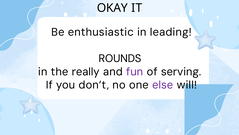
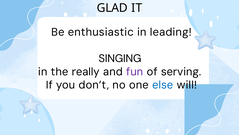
OKAY: OKAY -> GLAD (112, 8)
ROUNDS: ROUNDS -> SINGING (120, 58)
else colour: purple -> blue (163, 85)
